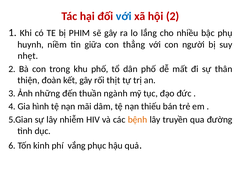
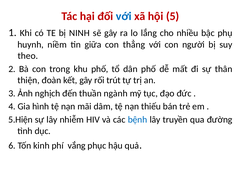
hội 2: 2 -> 5 (173, 16)
PHIM: PHIM -> NINH (79, 33)
nhẹt: nhẹt -> theo (28, 56)
thịt: thịt -> trút (114, 80)
những: những -> nghịch (48, 93)
5.Gian: 5.Gian -> 5.Hiện (20, 119)
bệnh colour: orange -> blue (138, 119)
